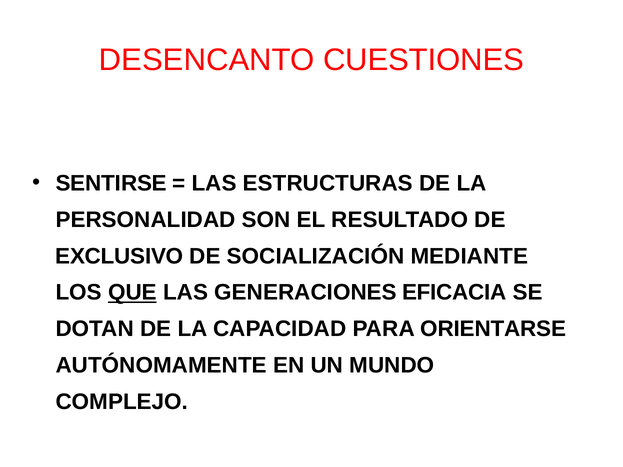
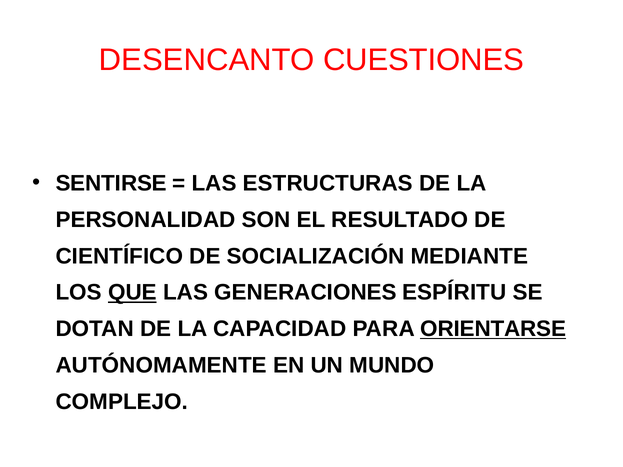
EXCLUSIVO: EXCLUSIVO -> CIENTÍFICO (119, 256)
EFICACIA: EFICACIA -> ESPÍRITU (454, 293)
ORIENTARSE underline: none -> present (493, 329)
